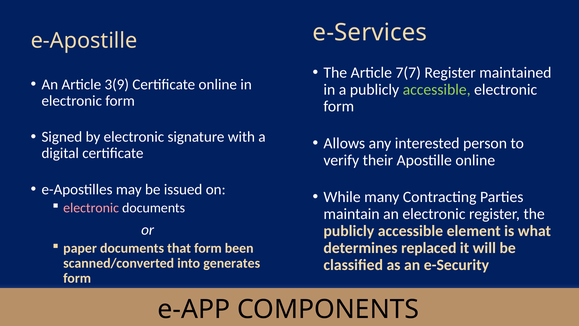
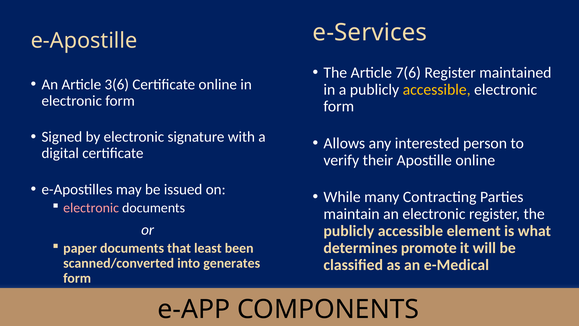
7(7: 7(7 -> 7(6 (408, 72)
3(9: 3(9 -> 3(6 (117, 84)
accessible colour: light green -> yellow (437, 89)
that form: form -> least (208, 248)
replaced: replaced -> promote (429, 248)
e-Security: e-Security -> e-Medical (456, 265)
